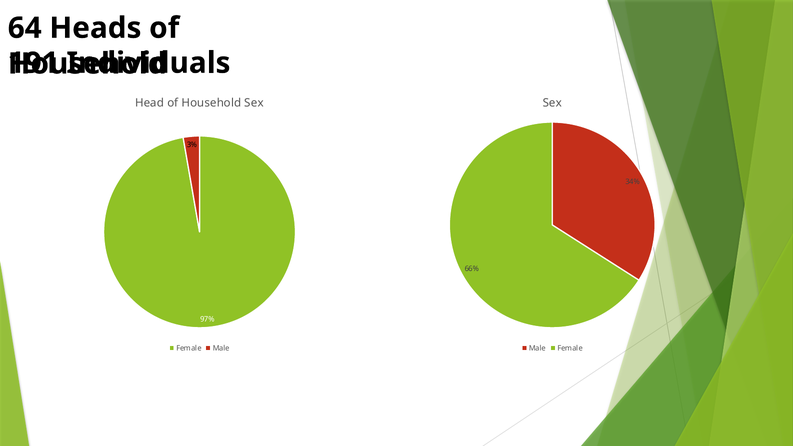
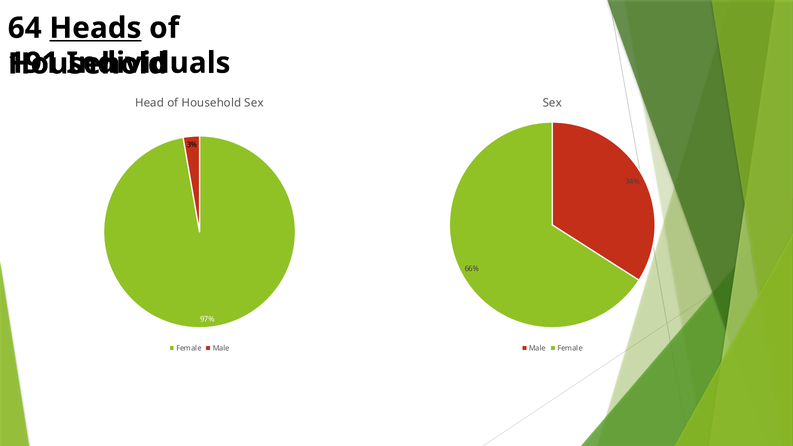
Heads underline: none -> present (95, 28)
